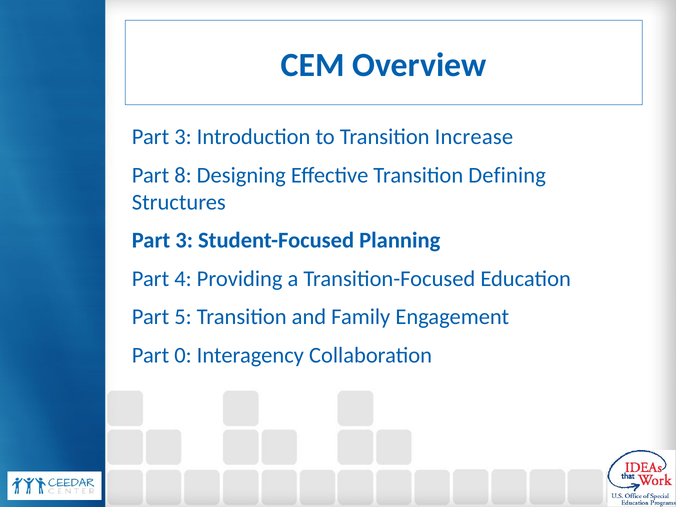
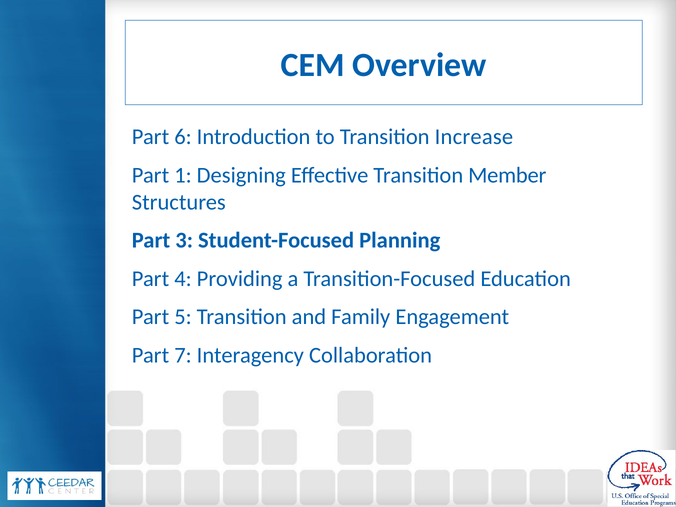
3: 3 -> 6 (183, 137)
8: 8 -> 1 (183, 175)
Defining: Defining -> Member (507, 175)
0: 0 -> 7 (183, 355)
